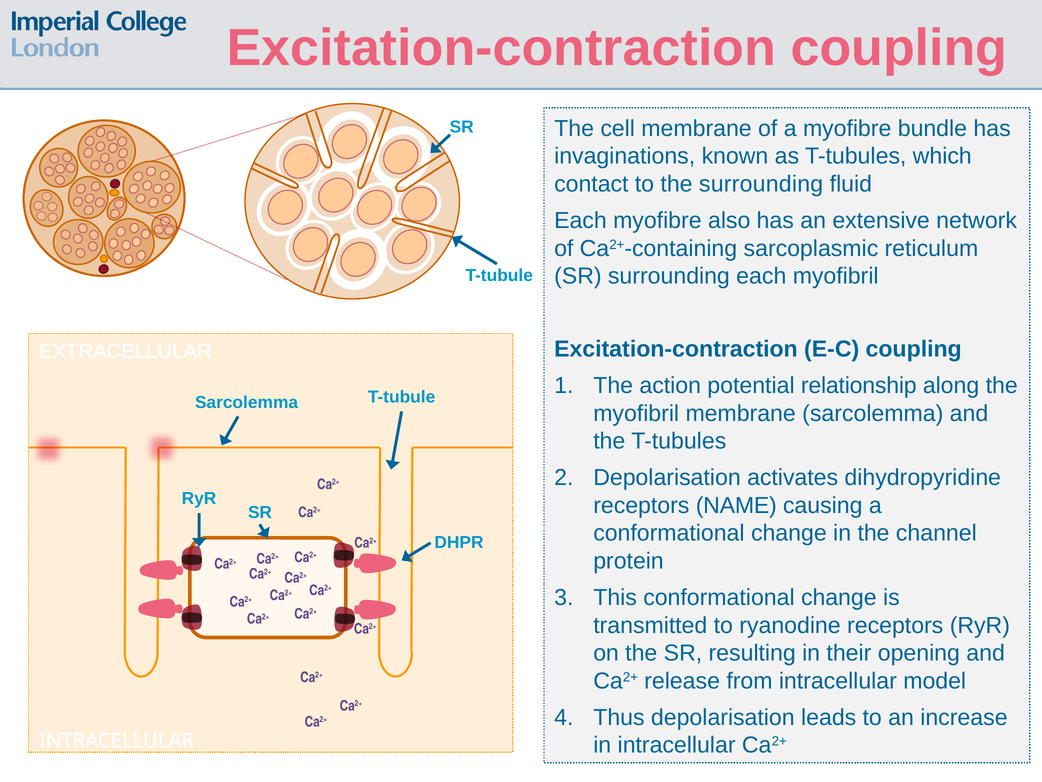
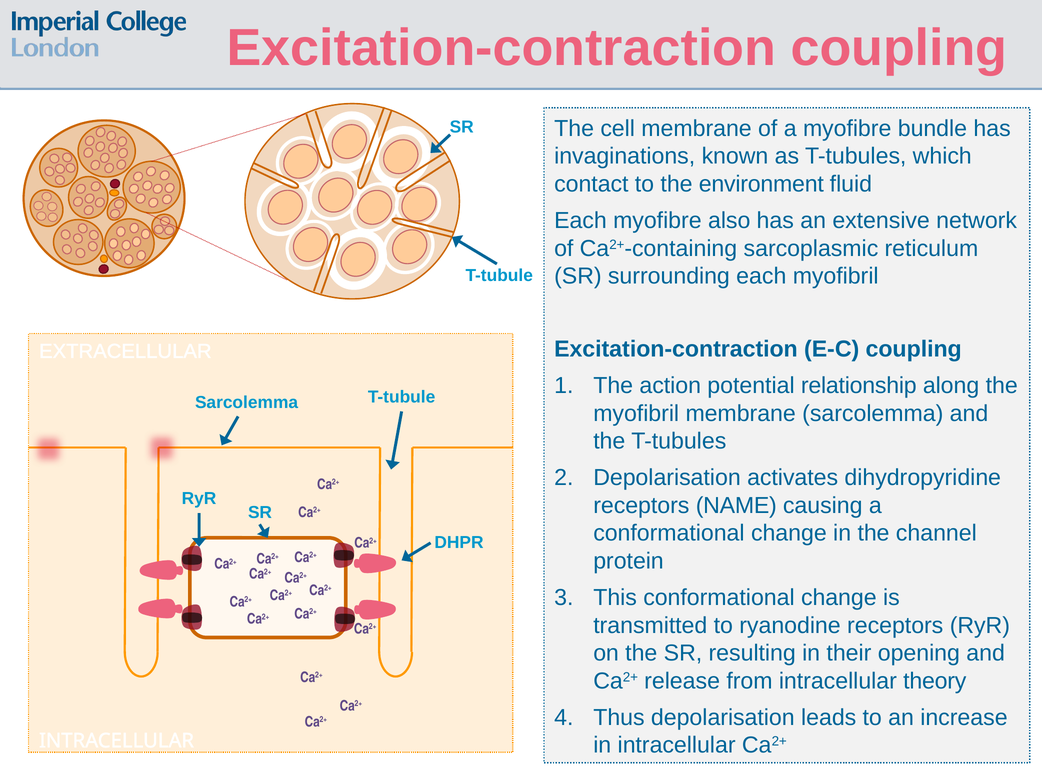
the surrounding: surrounding -> environment (761, 184)
model: model -> theory (935, 681)
